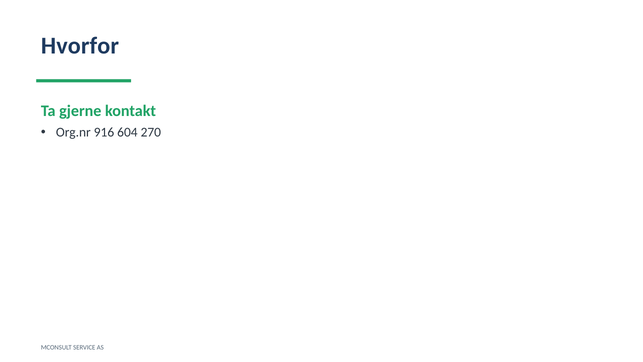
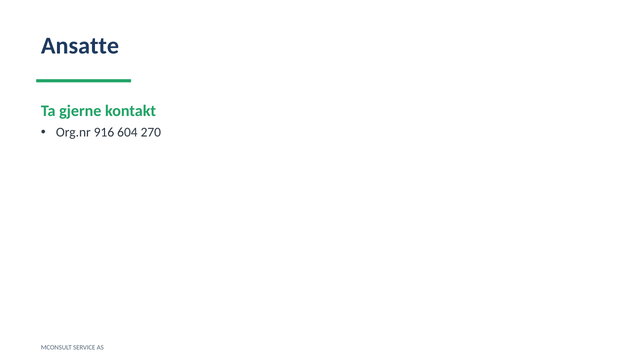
Hvorfor: Hvorfor -> Ansatte (80, 46)
